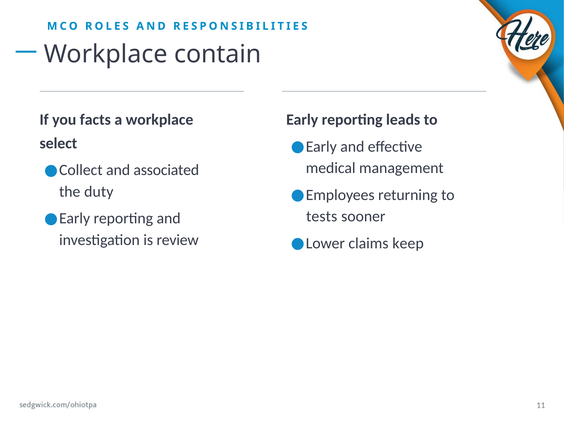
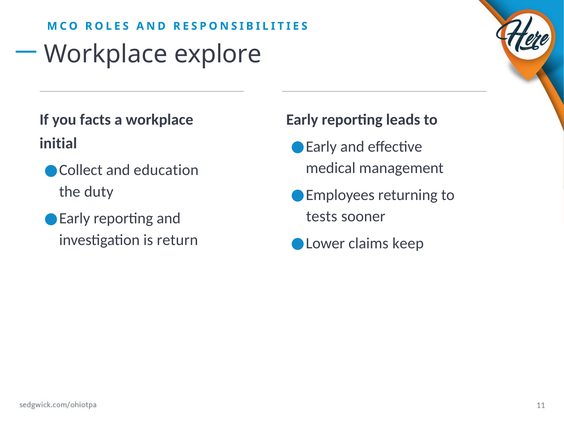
contain: contain -> explore (218, 54)
select: select -> initial (58, 143)
associated: associated -> education (166, 170)
review: review -> return (177, 240)
